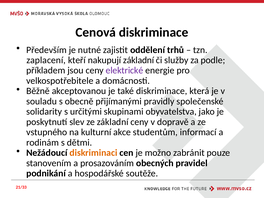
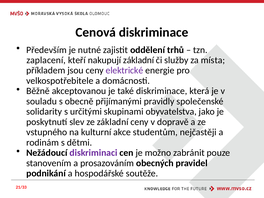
podle: podle -> místa (213, 60)
informací: informací -> nejčastěji (198, 132)
diskriminaci colour: orange -> purple (93, 153)
